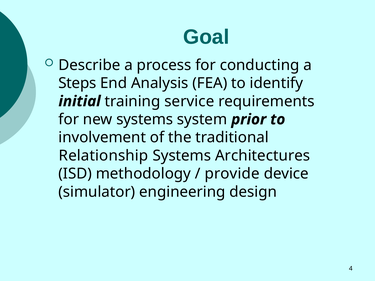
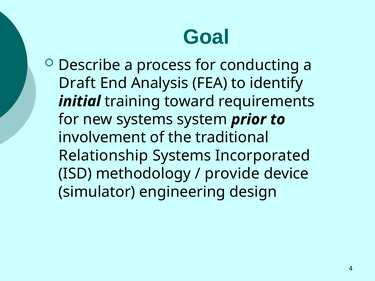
Steps: Steps -> Draft (77, 83)
service: service -> toward (189, 101)
Architectures: Architectures -> Incorporated (263, 156)
